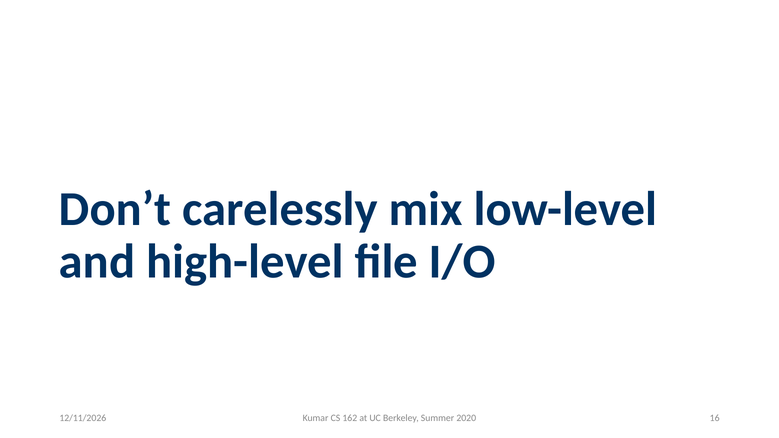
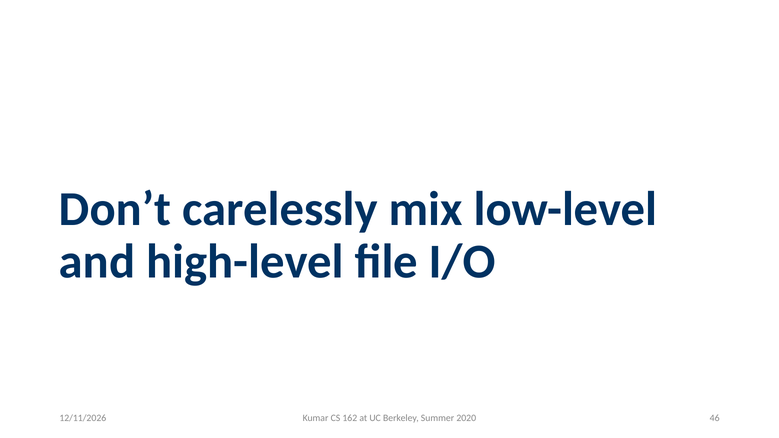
16: 16 -> 46 (715, 418)
